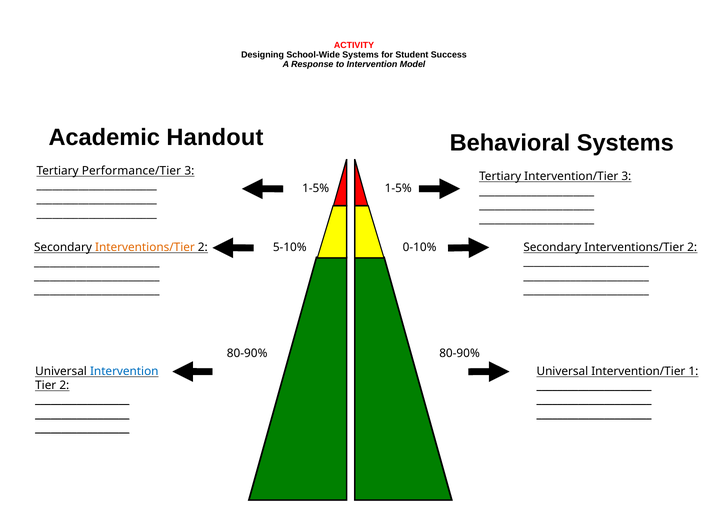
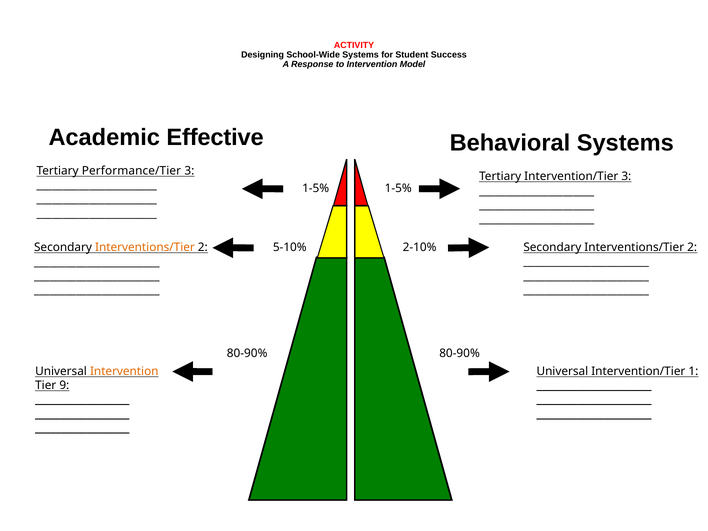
Handout: Handout -> Effective (215, 137)
0-10%: 0-10% -> 2-10% (420, 247)
Intervention colour: blue -> orange (124, 371)
Tier 2: 2 -> 9 (64, 385)
